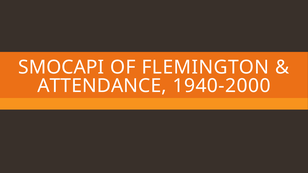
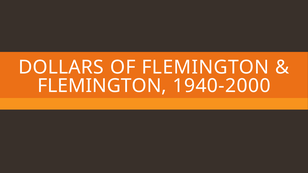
SMOCAPI: SMOCAPI -> DOLLARS (61, 67)
ATTENDANCE: ATTENDANCE -> FLEMINGTON (102, 86)
